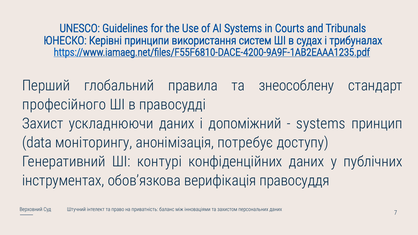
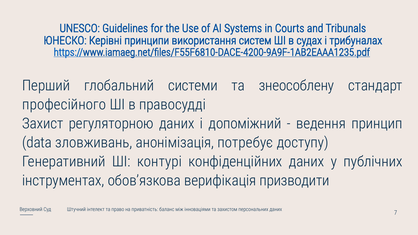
правила: правила -> системи (193, 86)
ускладнюючи: ускладнюючи -> регуляторною (111, 124)
systems: systems -> ведення (321, 124)
моніторингу: моніторингу -> зловживань (94, 143)
правосуддя: правосуддя -> призводити (295, 181)
